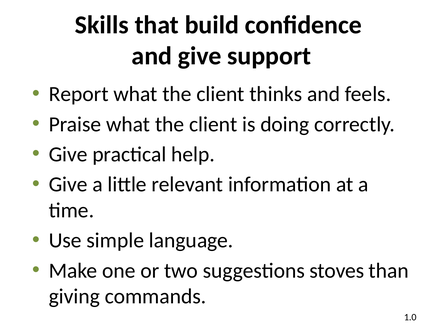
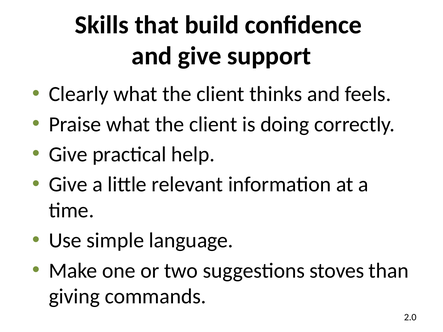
Report: Report -> Clearly (79, 94)
1.0: 1.0 -> 2.0 (410, 317)
